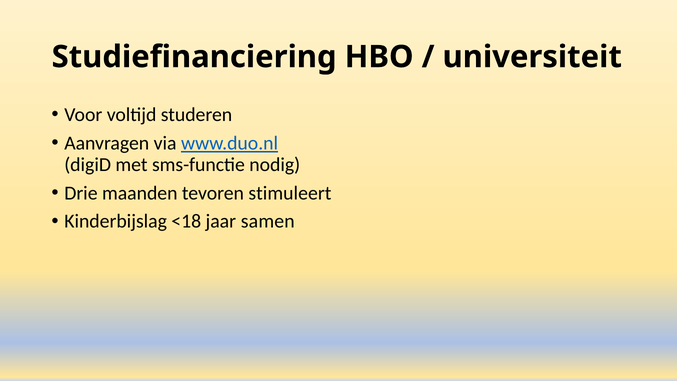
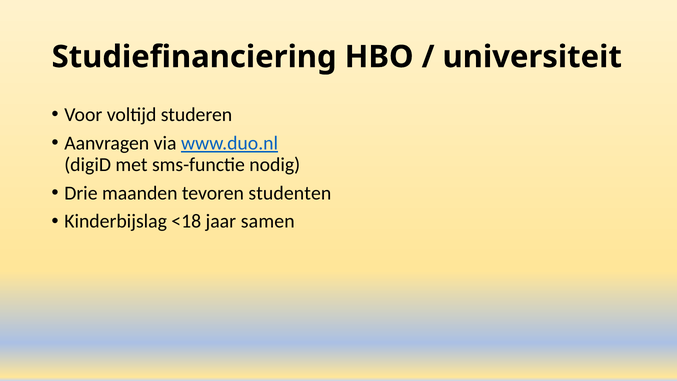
stimuleert: stimuleert -> studenten (290, 193)
